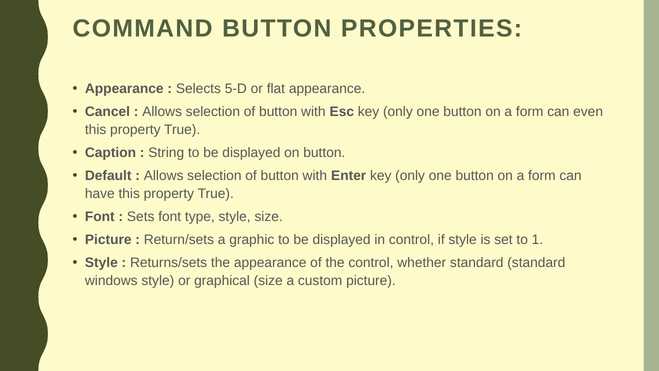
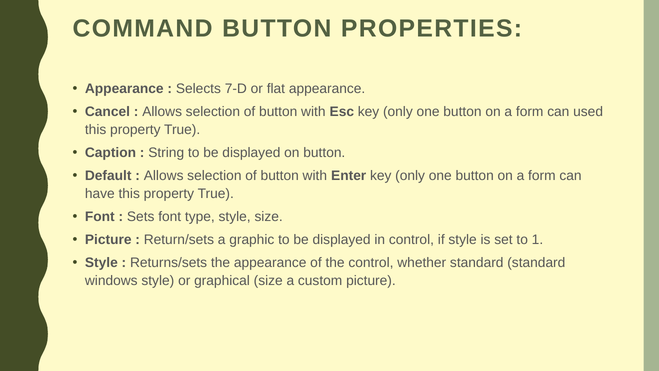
5-D: 5-D -> 7-D (236, 89)
even: even -> used (588, 112)
